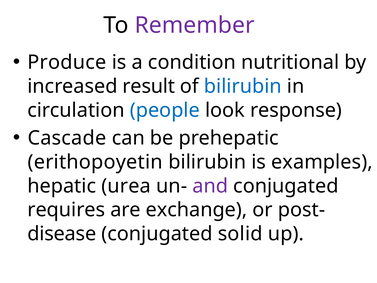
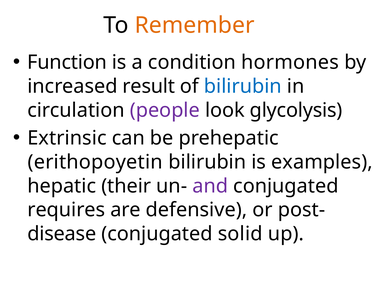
Remember colour: purple -> orange (195, 25)
Produce: Produce -> Function (67, 62)
nutritional: nutritional -> hormones (290, 62)
people colour: blue -> purple (165, 110)
response: response -> glycolysis (296, 110)
Cascade: Cascade -> Extrinsic (67, 138)
urea: urea -> their (126, 186)
exchange: exchange -> defensive (196, 210)
